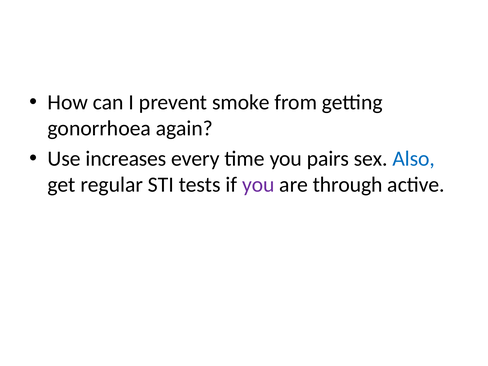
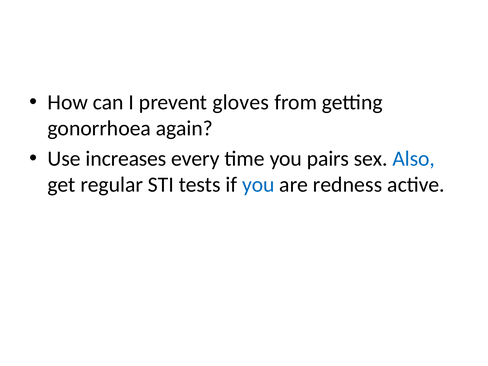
smoke: smoke -> gloves (241, 102)
you colour: purple -> blue (258, 185)
through: through -> redness (347, 185)
